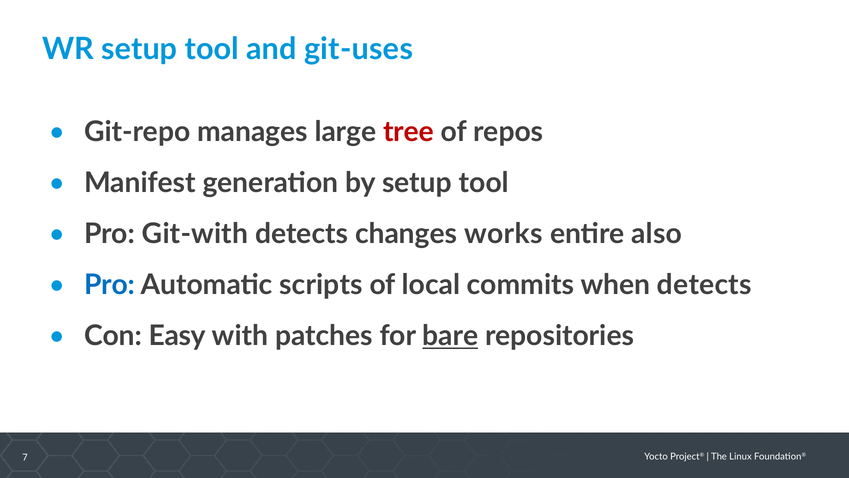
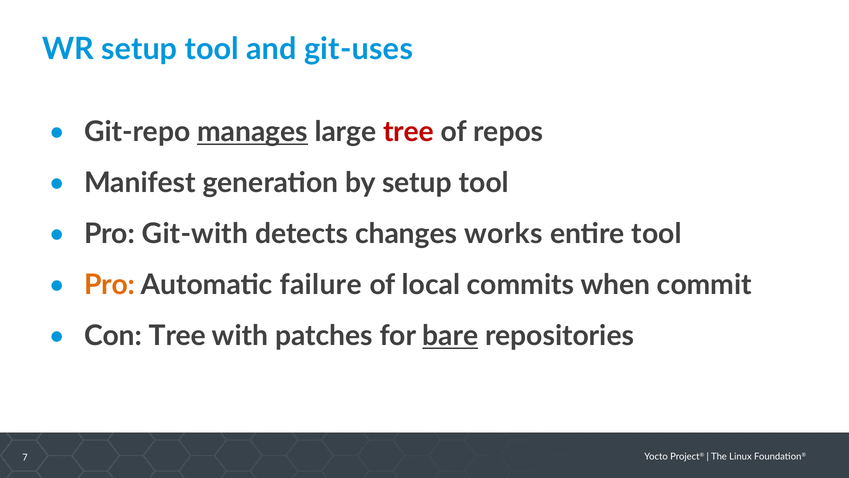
manages underline: none -> present (253, 132)
entire also: also -> tool (657, 234)
Pro colour: blue -> orange (110, 285)
scripts: scripts -> failure (321, 285)
when detects: detects -> commit (704, 285)
Con Easy: Easy -> Tree (177, 336)
